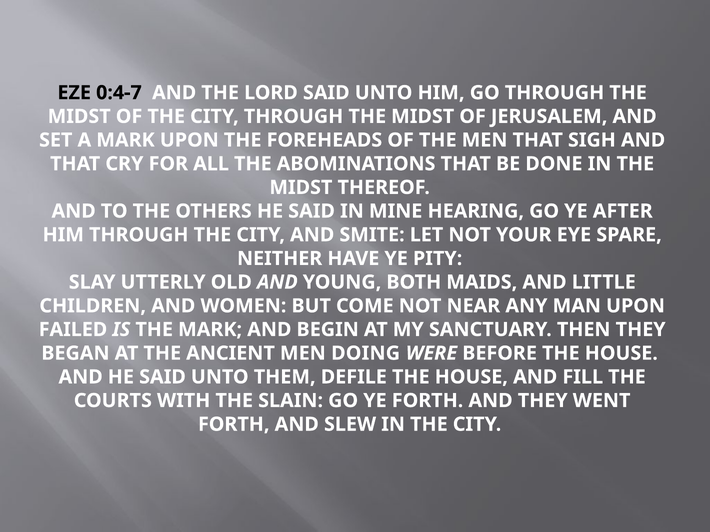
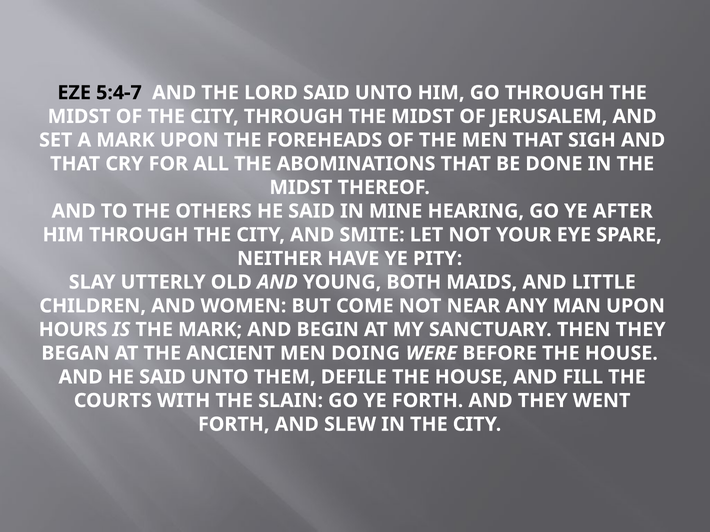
0:4-7: 0:4-7 -> 5:4-7 (119, 93)
FAILED: FAILED -> HOURS (73, 330)
